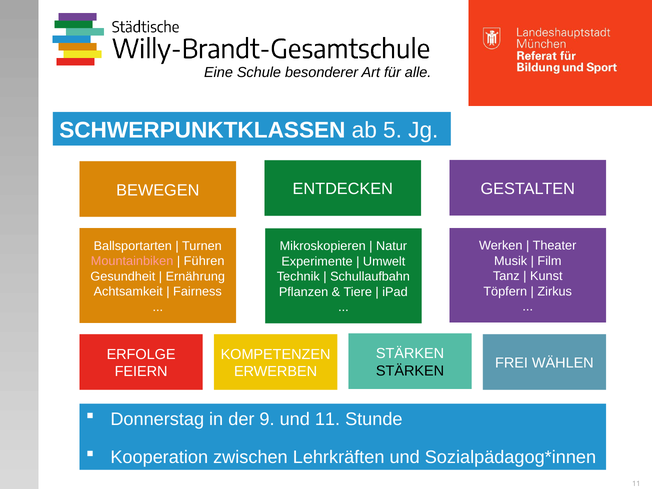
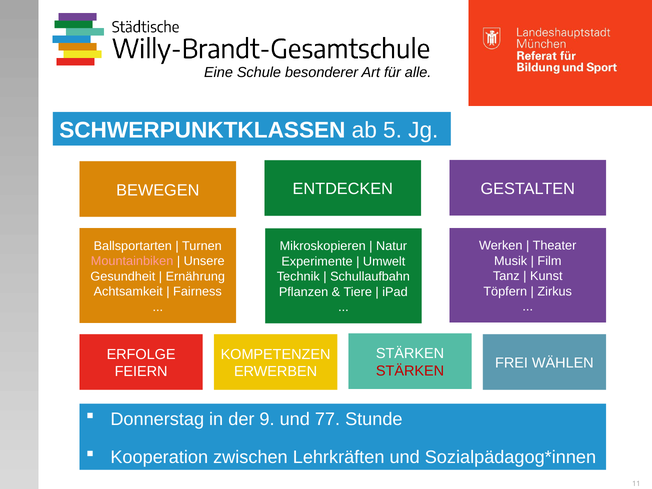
Führen: Führen -> Unsere (204, 261)
STÄRKEN colour: black -> red (410, 371)
und 11: 11 -> 77 (328, 419)
